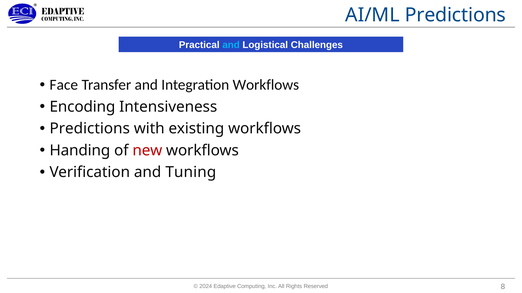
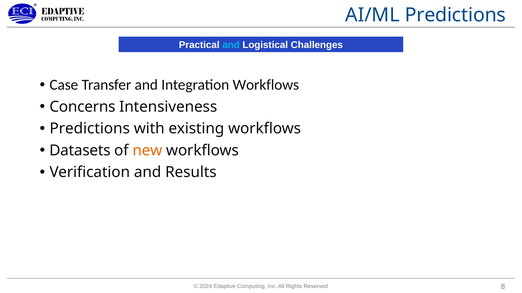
Face: Face -> Case (64, 85)
Encoding: Encoding -> Concerns (82, 107)
Handing: Handing -> Datasets (80, 151)
new colour: red -> orange (147, 151)
Tuning: Tuning -> Results (191, 173)
